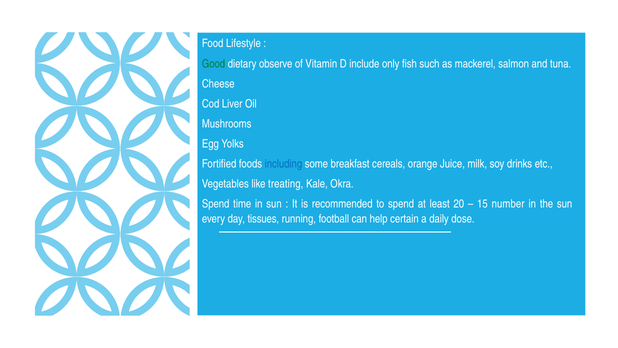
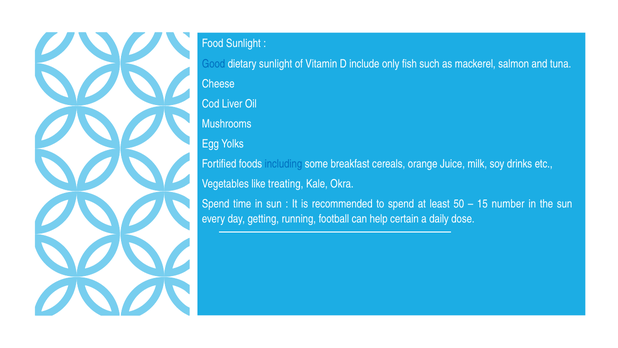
Food Lifestyle: Lifestyle -> Sunlight (243, 44)
Good colour: green -> blue (214, 64)
dietary observe: observe -> sunlight (276, 64)
20: 20 -> 50 (459, 204)
tissues: tissues -> getting (263, 219)
